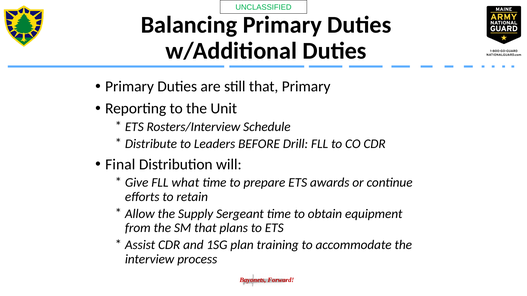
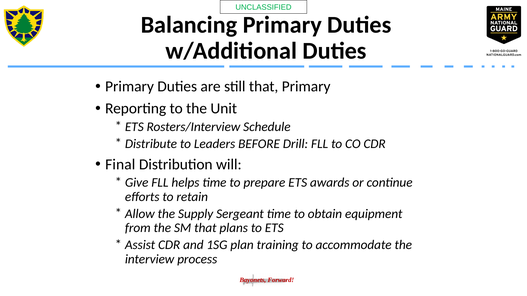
what: what -> helps (185, 183)
